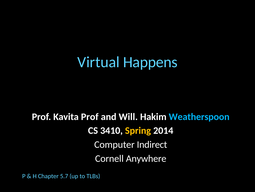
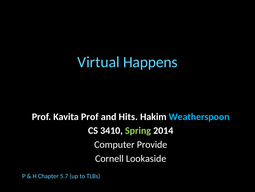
Will: Will -> Hits (128, 116)
Spring colour: yellow -> light green (138, 130)
Indirect: Indirect -> Provide (152, 144)
Anywhere: Anywhere -> Lookaside (146, 158)
